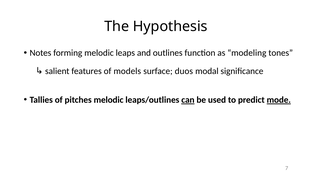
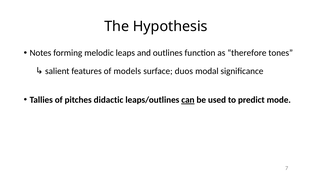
modeling: modeling -> therefore (247, 53)
pitches melodic: melodic -> didactic (109, 100)
mode underline: present -> none (279, 100)
